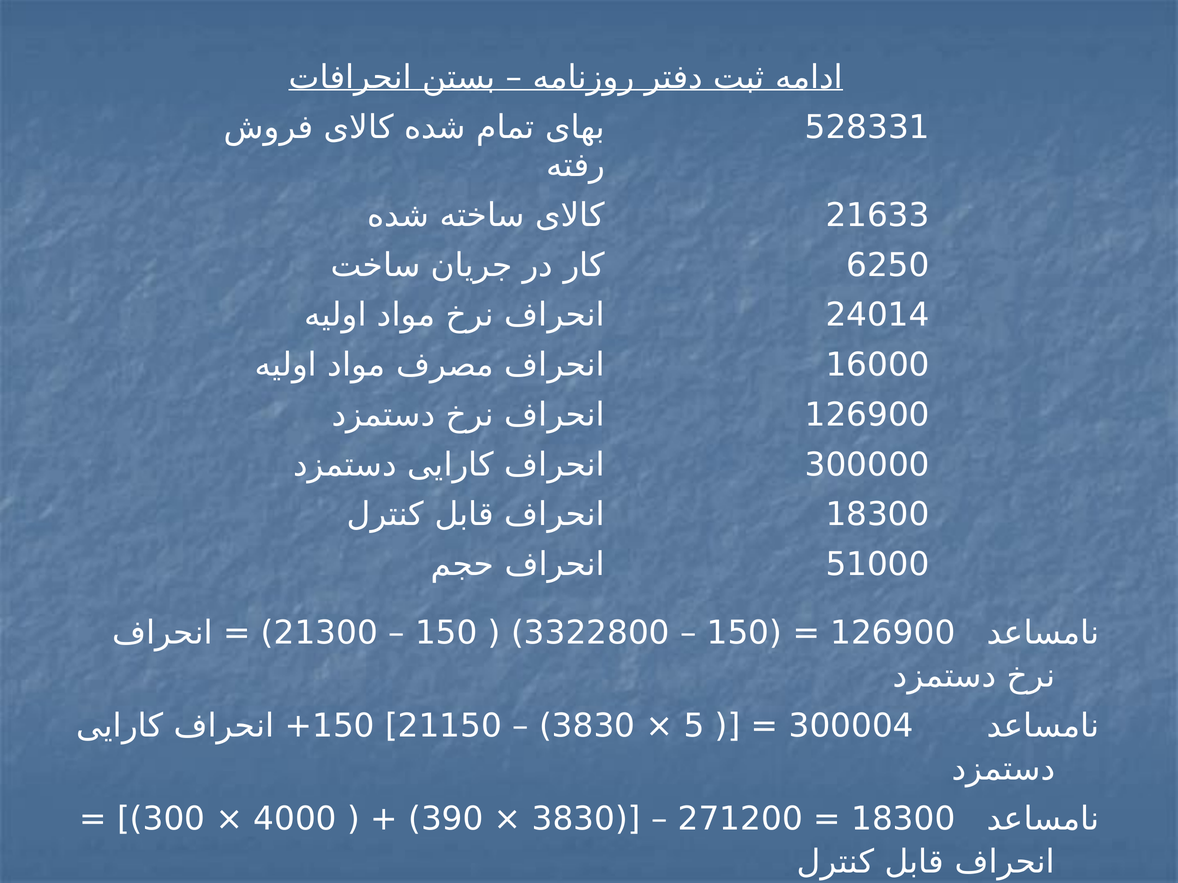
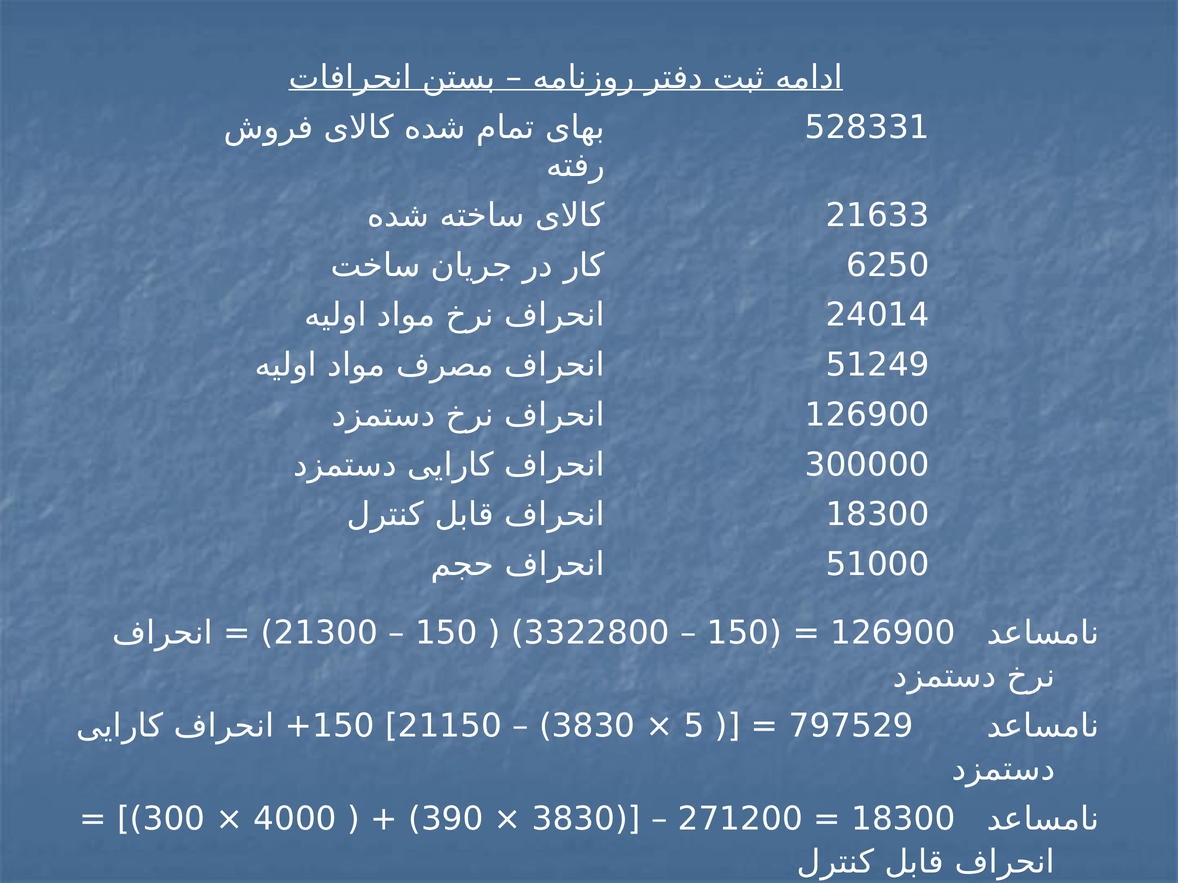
16000: 16000 -> 51249 (878, 365)
300004: 300004 -> 797529 (851, 726)
